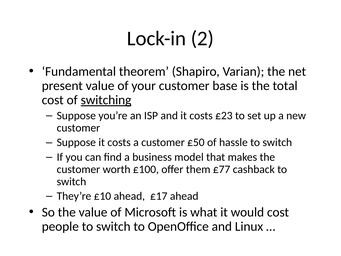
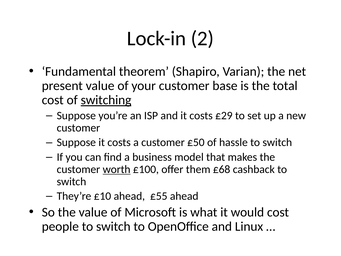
£23: £23 -> £29 (224, 116)
worth underline: none -> present (117, 169)
£77: £77 -> £68 (222, 169)
£17: £17 -> £55 (159, 196)
